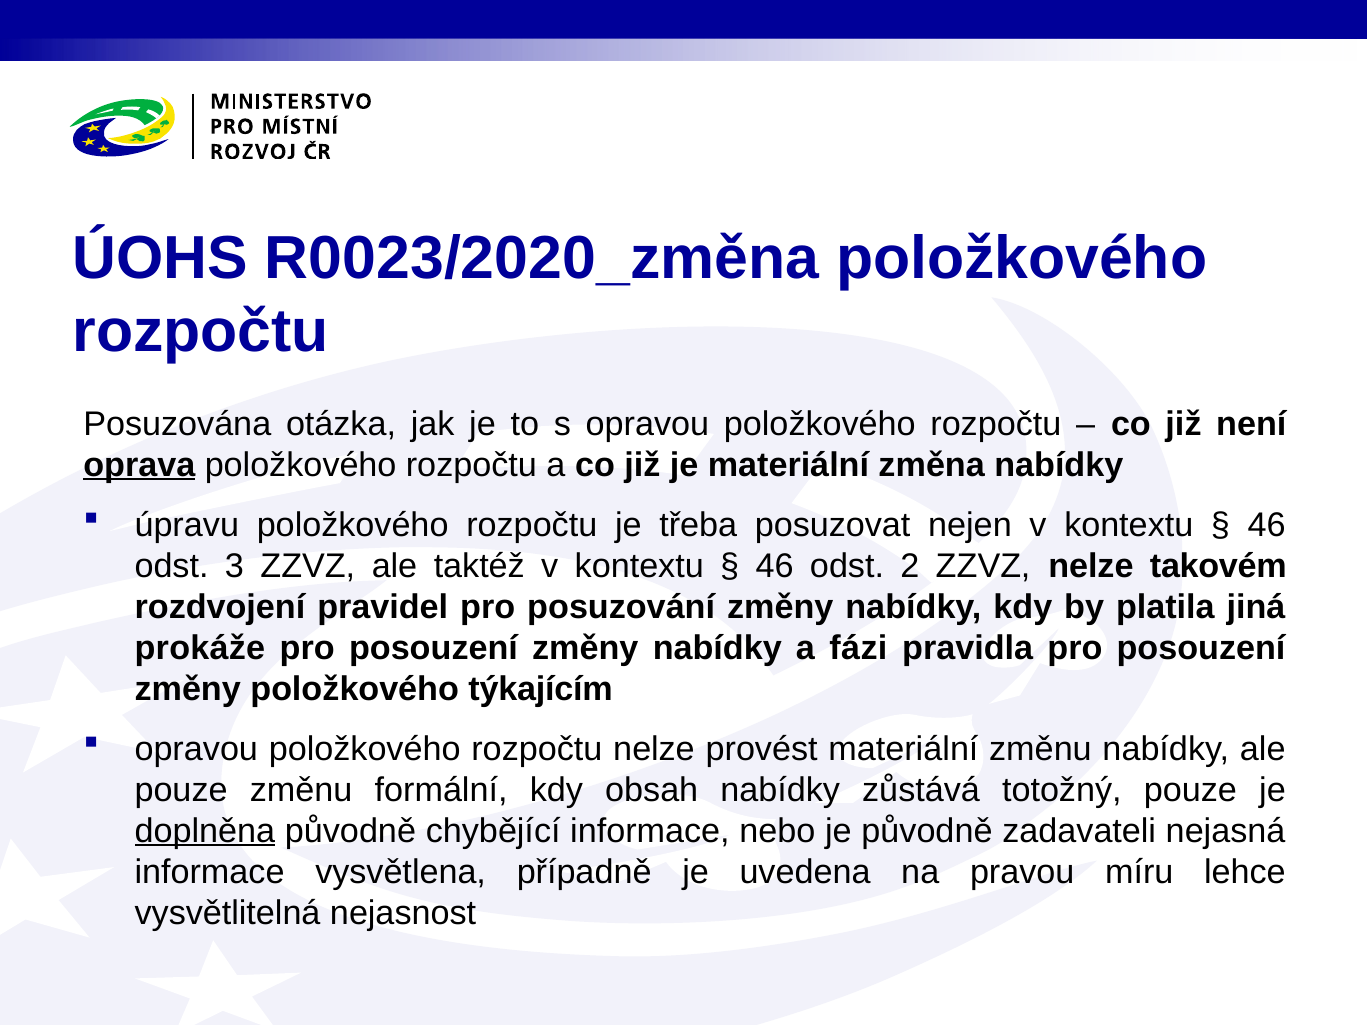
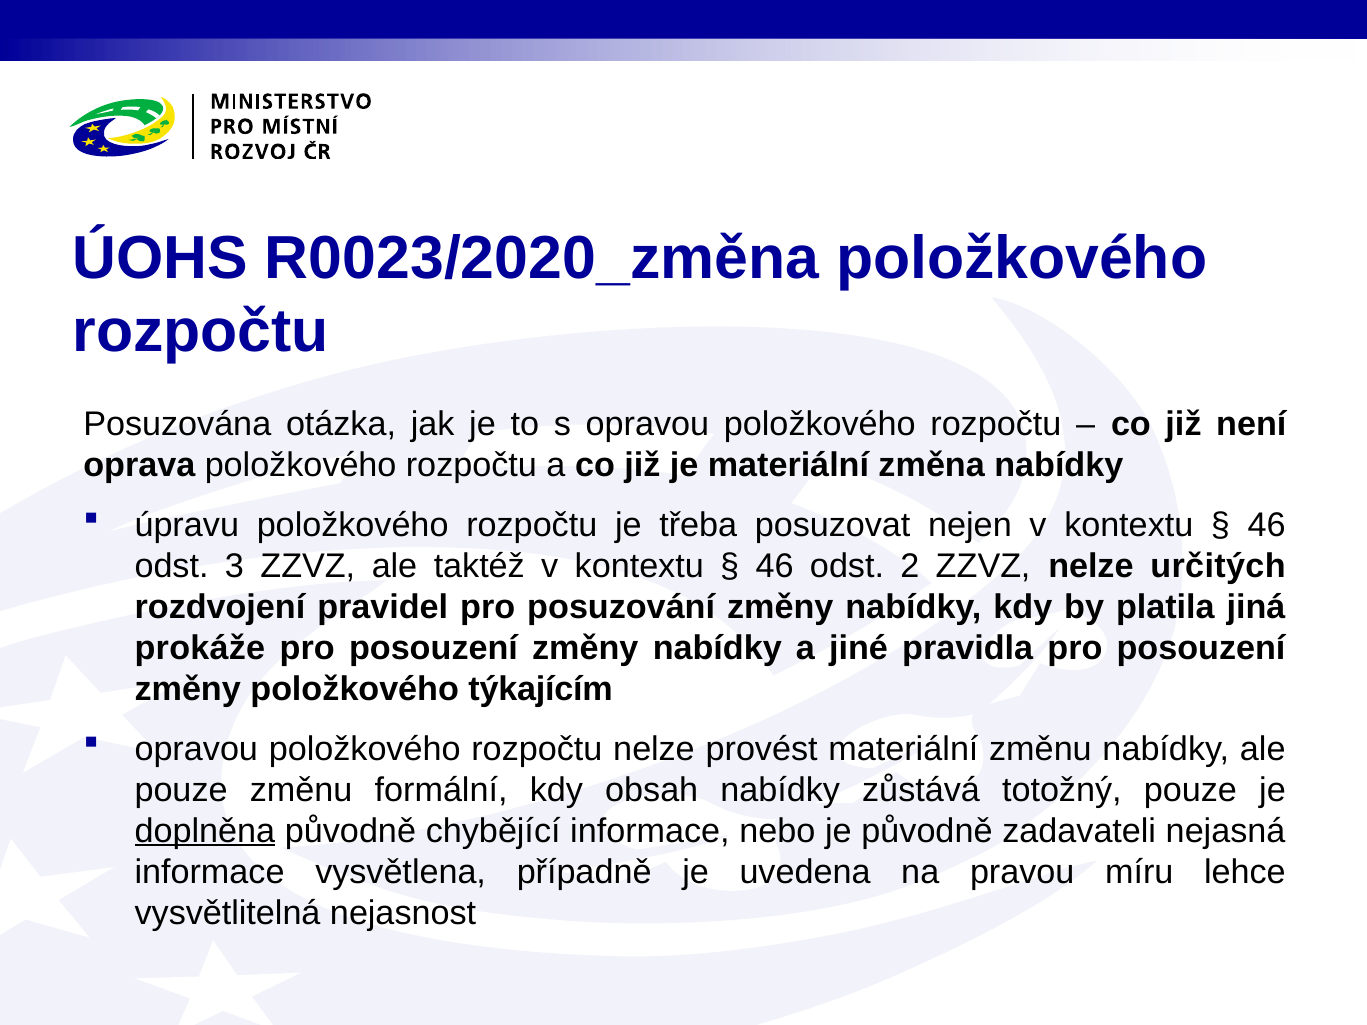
oprava underline: present -> none (139, 465)
takovém: takovém -> určitých (1218, 566)
fázi: fázi -> jiné (859, 648)
